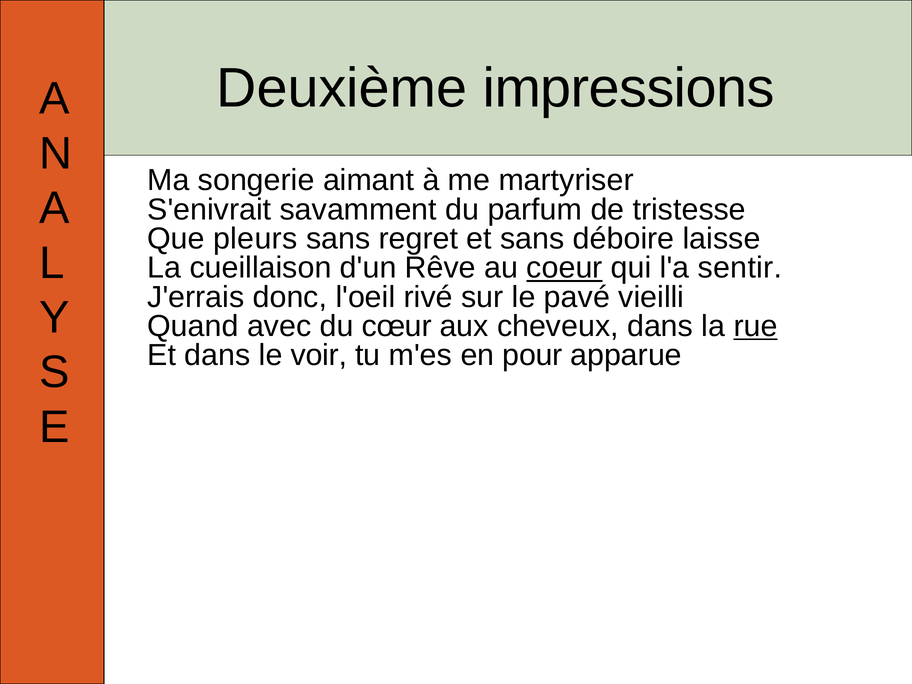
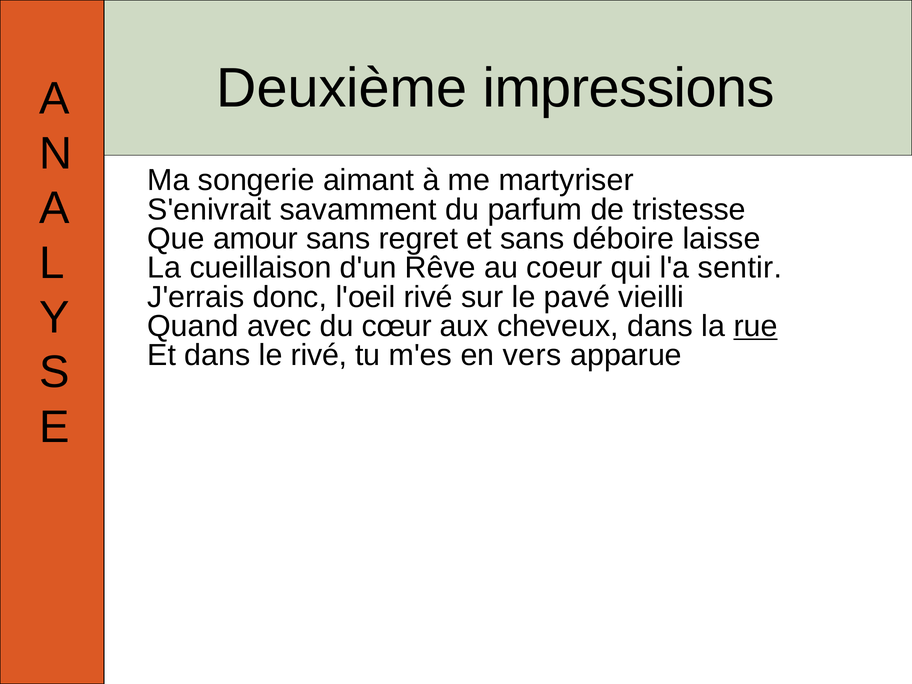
pleurs: pleurs -> amour (256, 239)
coeur underline: present -> none (565, 268)
le voir: voir -> rivé (319, 355)
pour: pour -> vers (532, 355)
